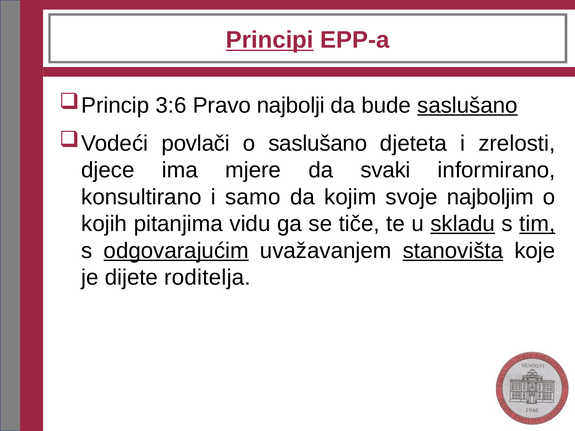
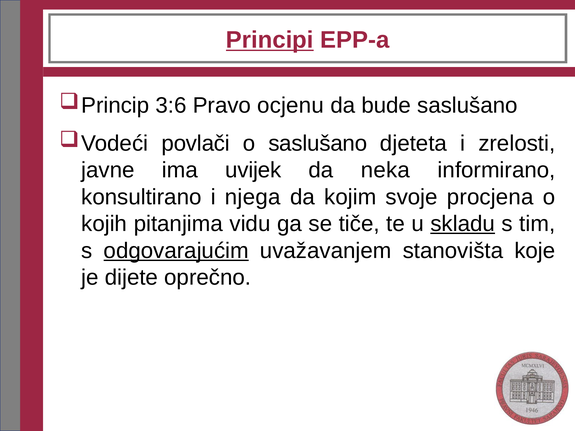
najbolji: najbolji -> ocjenu (291, 105)
saslušano underline: present -> none (467, 105)
djece: djece -> javne (108, 170)
mjere: mjere -> uvijek (253, 170)
svaki: svaki -> neka (385, 170)
samo: samo -> njega (253, 197)
najboljim: najboljim -> procjena (490, 197)
tim underline: present -> none (537, 224)
stanovišta underline: present -> none (453, 251)
roditelja: roditelja -> oprečno (208, 278)
